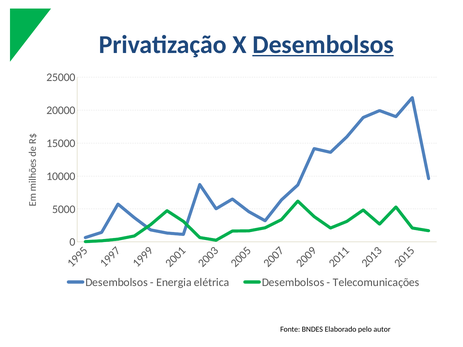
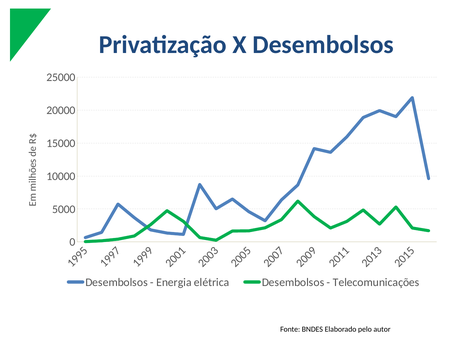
Desembolsos underline: present -> none (323, 45)
